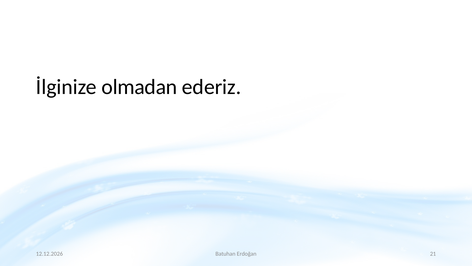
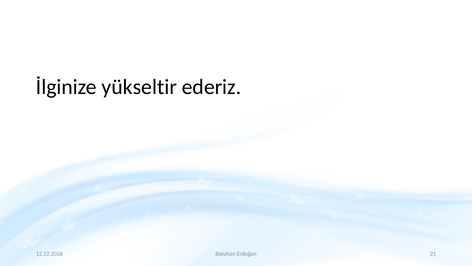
olmadan: olmadan -> yükseltir (139, 87)
